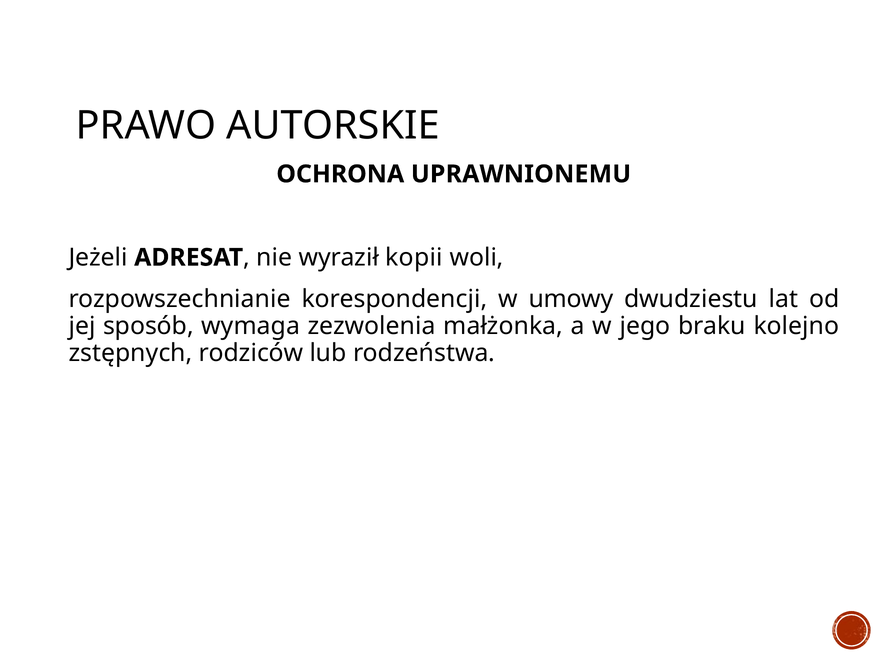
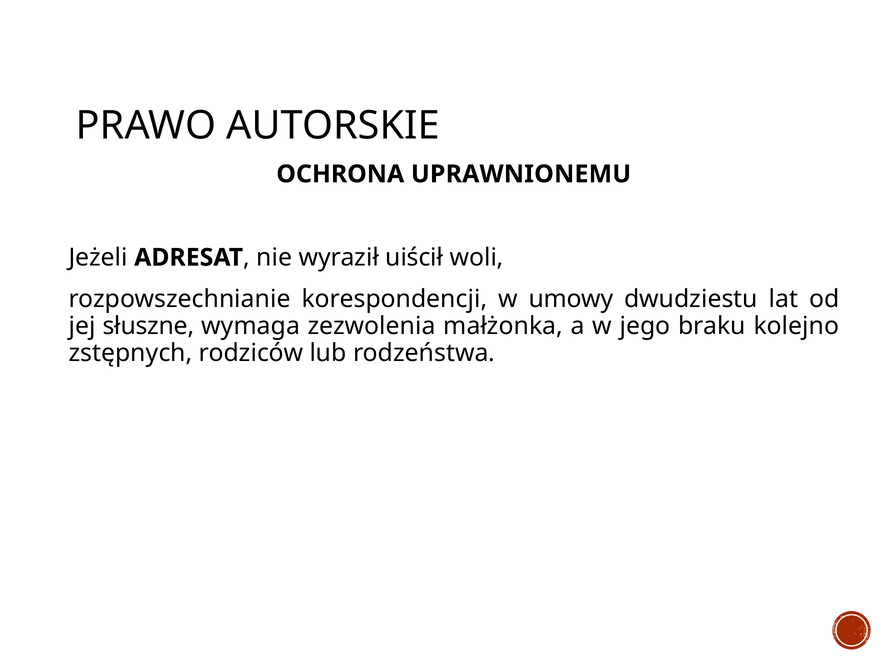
kopii: kopii -> uiścił (414, 257)
sposób: sposób -> słuszne (149, 326)
